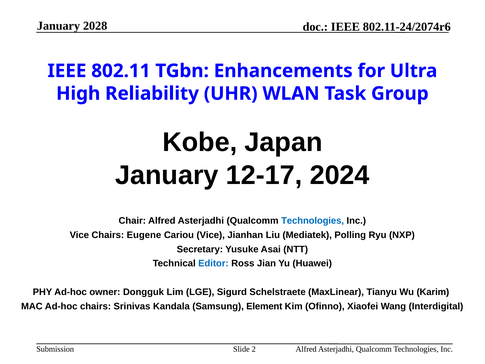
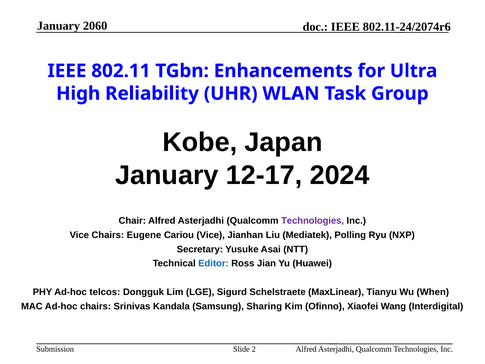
2028: 2028 -> 2060 (95, 26)
Technologies colour: blue -> purple (313, 221)
owner: owner -> telcos (105, 292)
Karim: Karim -> When (433, 292)
Element: Element -> Sharing (264, 306)
